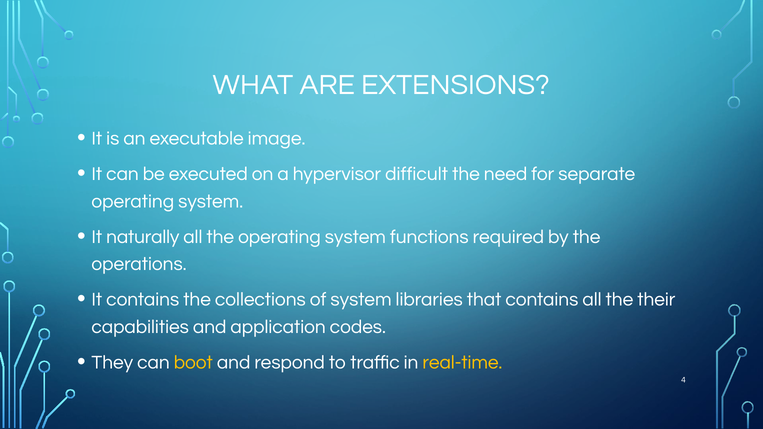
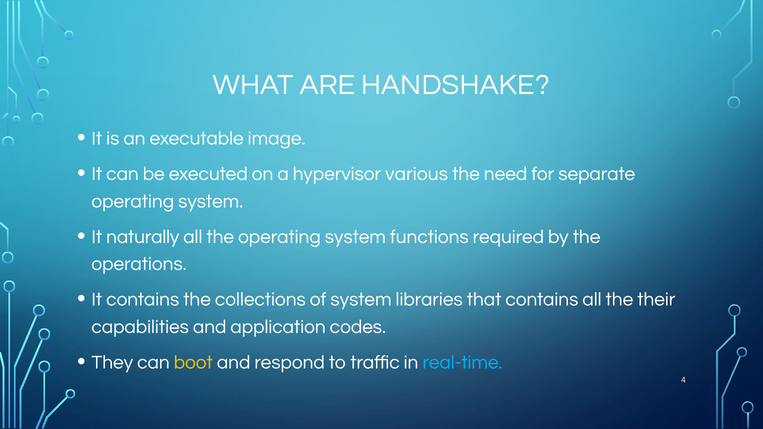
EXTENSIONS: EXTENSIONS -> HANDSHAKE (455, 85)
difficult: difficult -> various (417, 174)
real-time colour: yellow -> light blue (462, 363)
